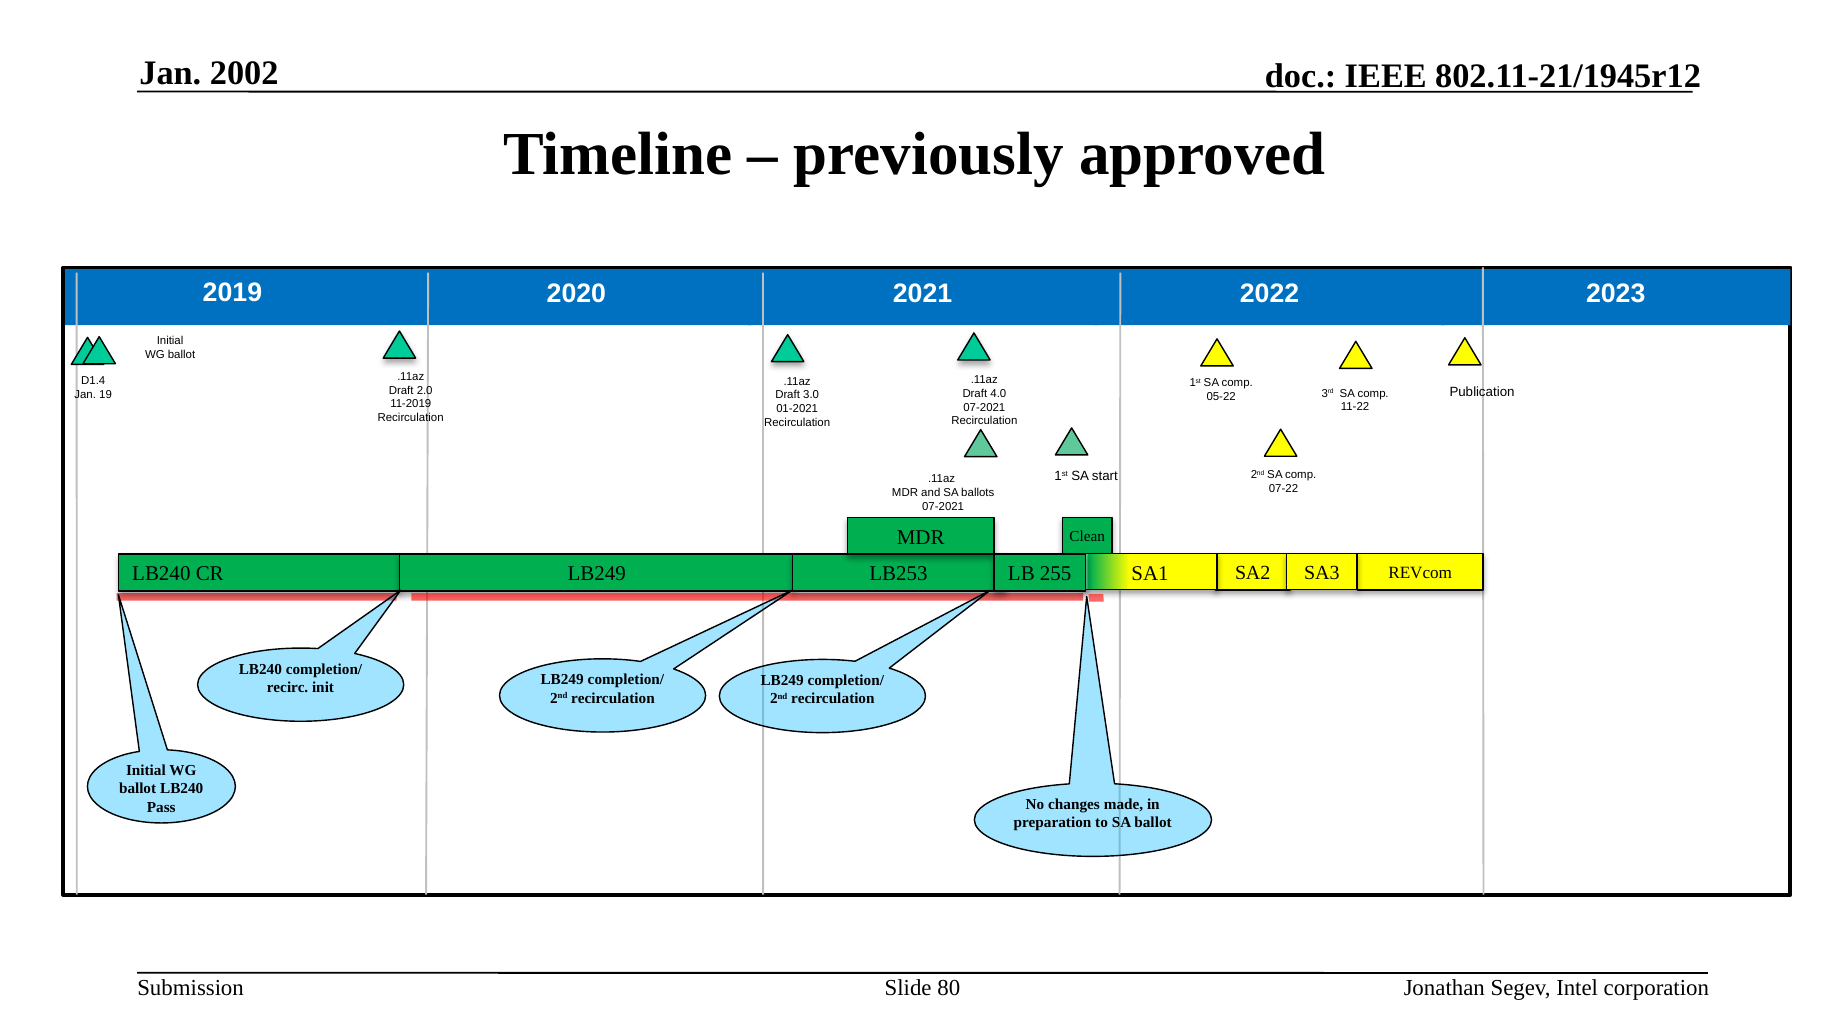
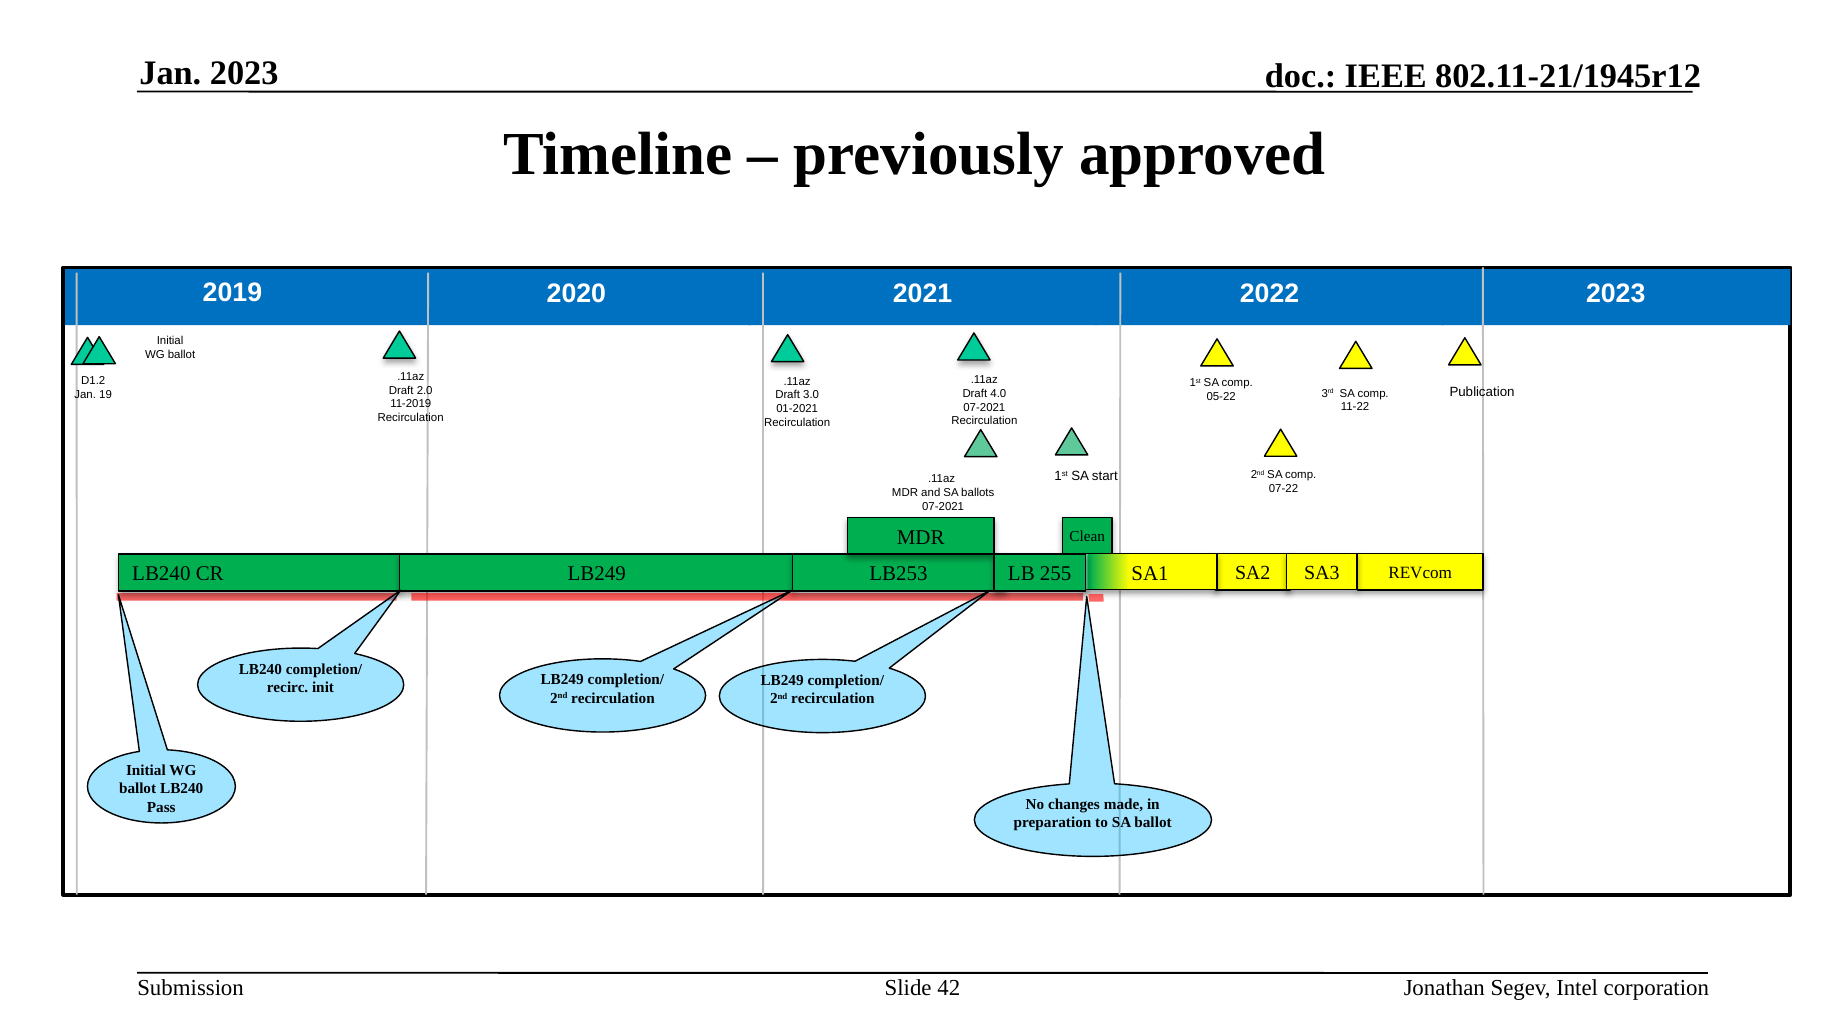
Jan 2002: 2002 -> 2023 (244, 73)
D1.4: D1.4 -> D1.2 (93, 381)
80: 80 -> 42 (949, 987)
